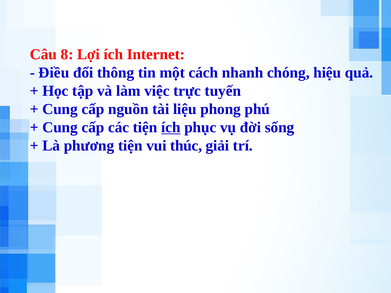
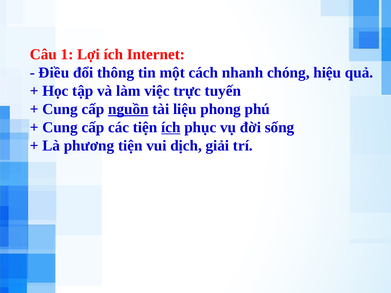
8: 8 -> 1 (67, 54)
nguồn underline: none -> present (128, 109)
thúc: thúc -> dịch (186, 146)
